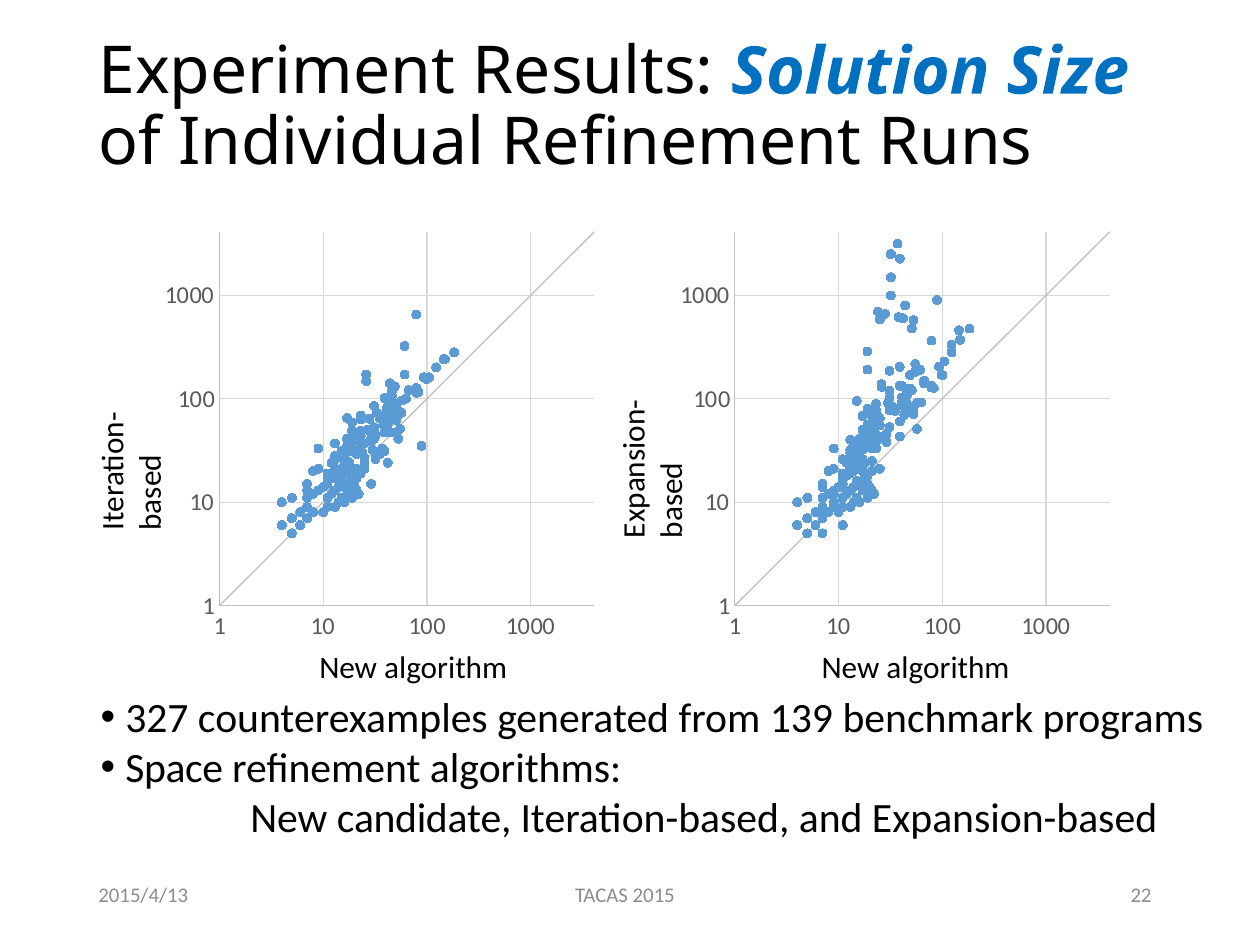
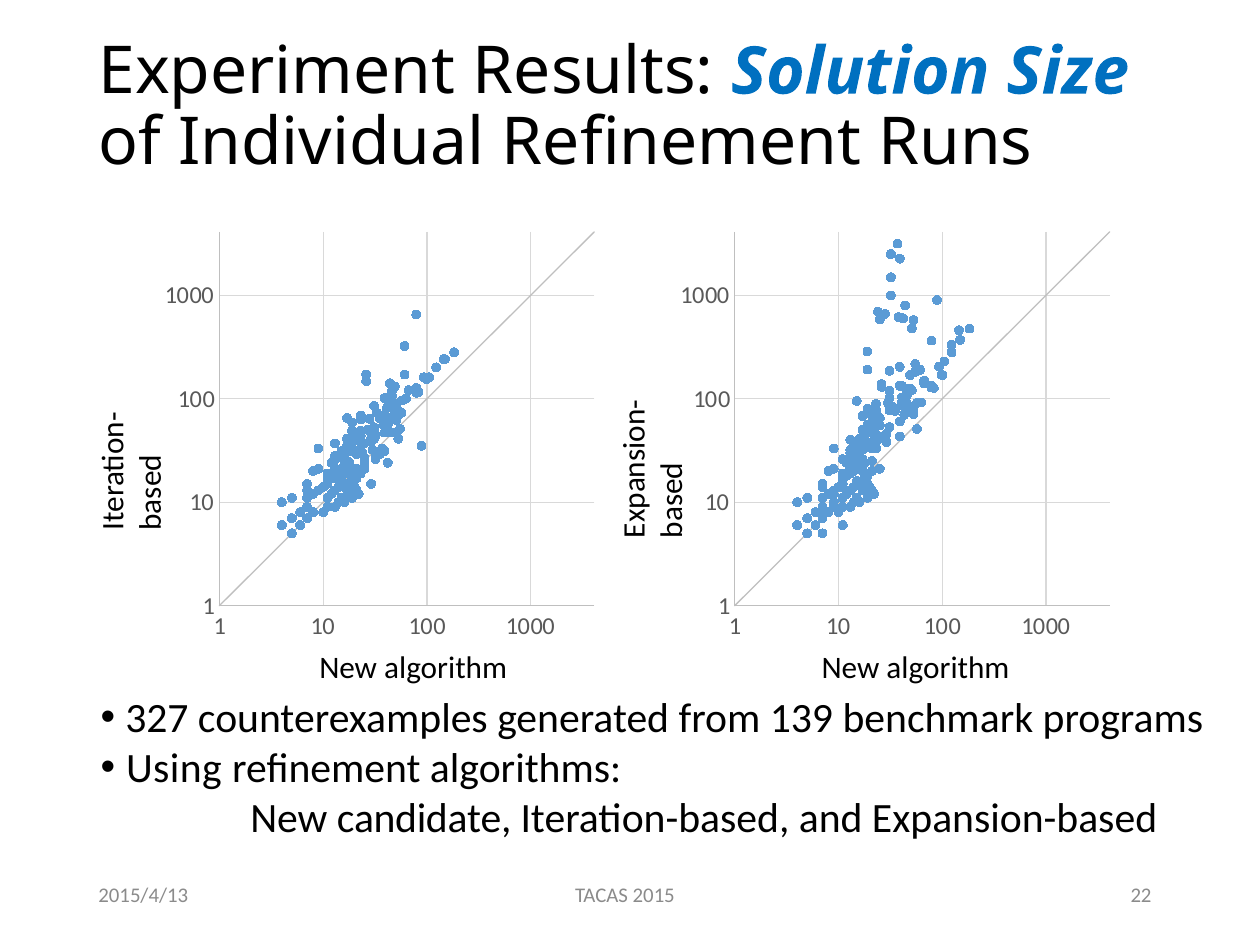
Space: Space -> Using (174, 768)
